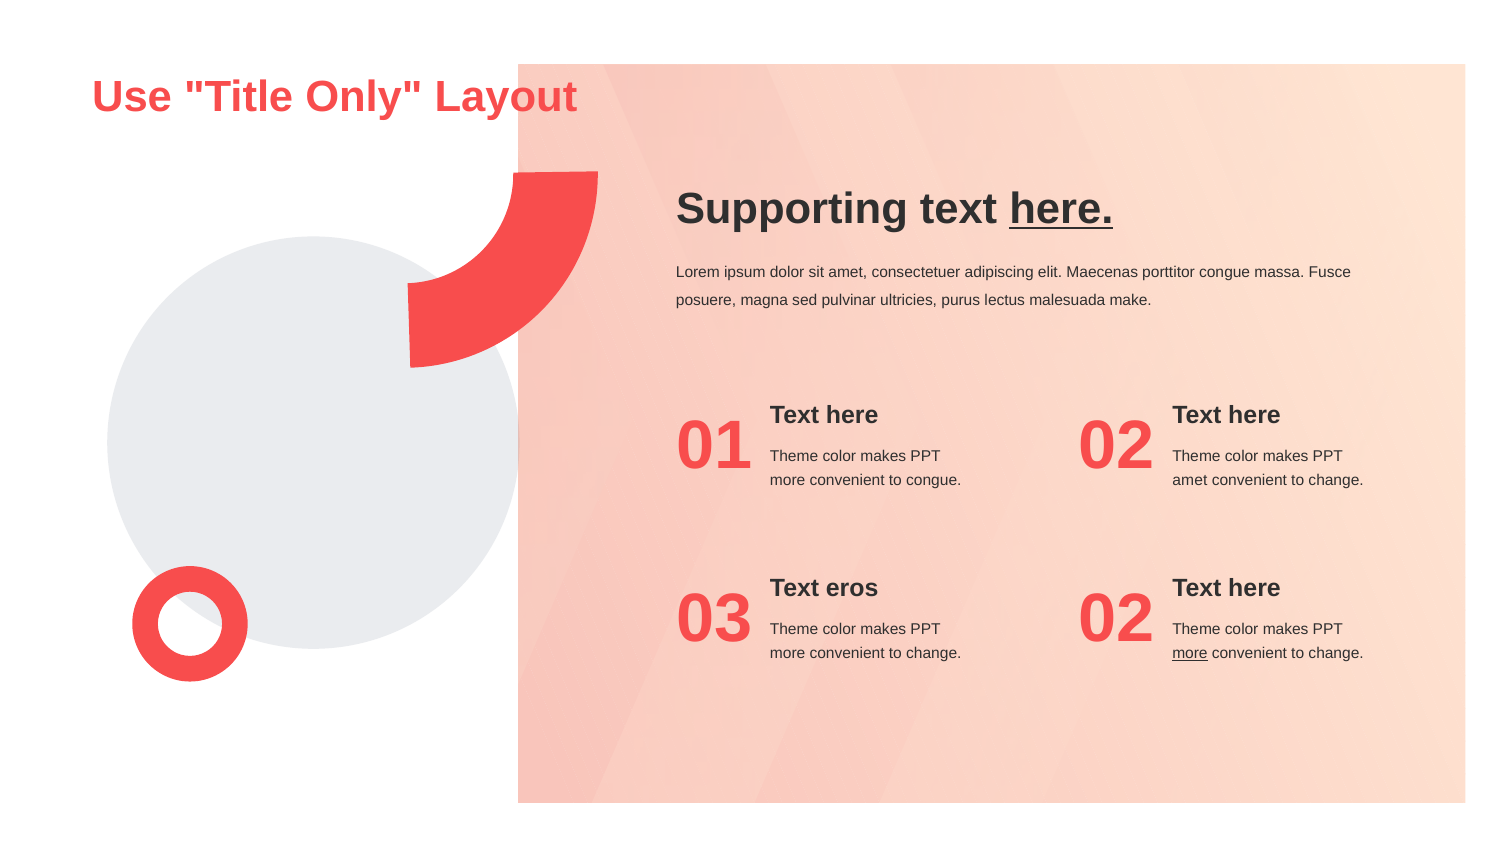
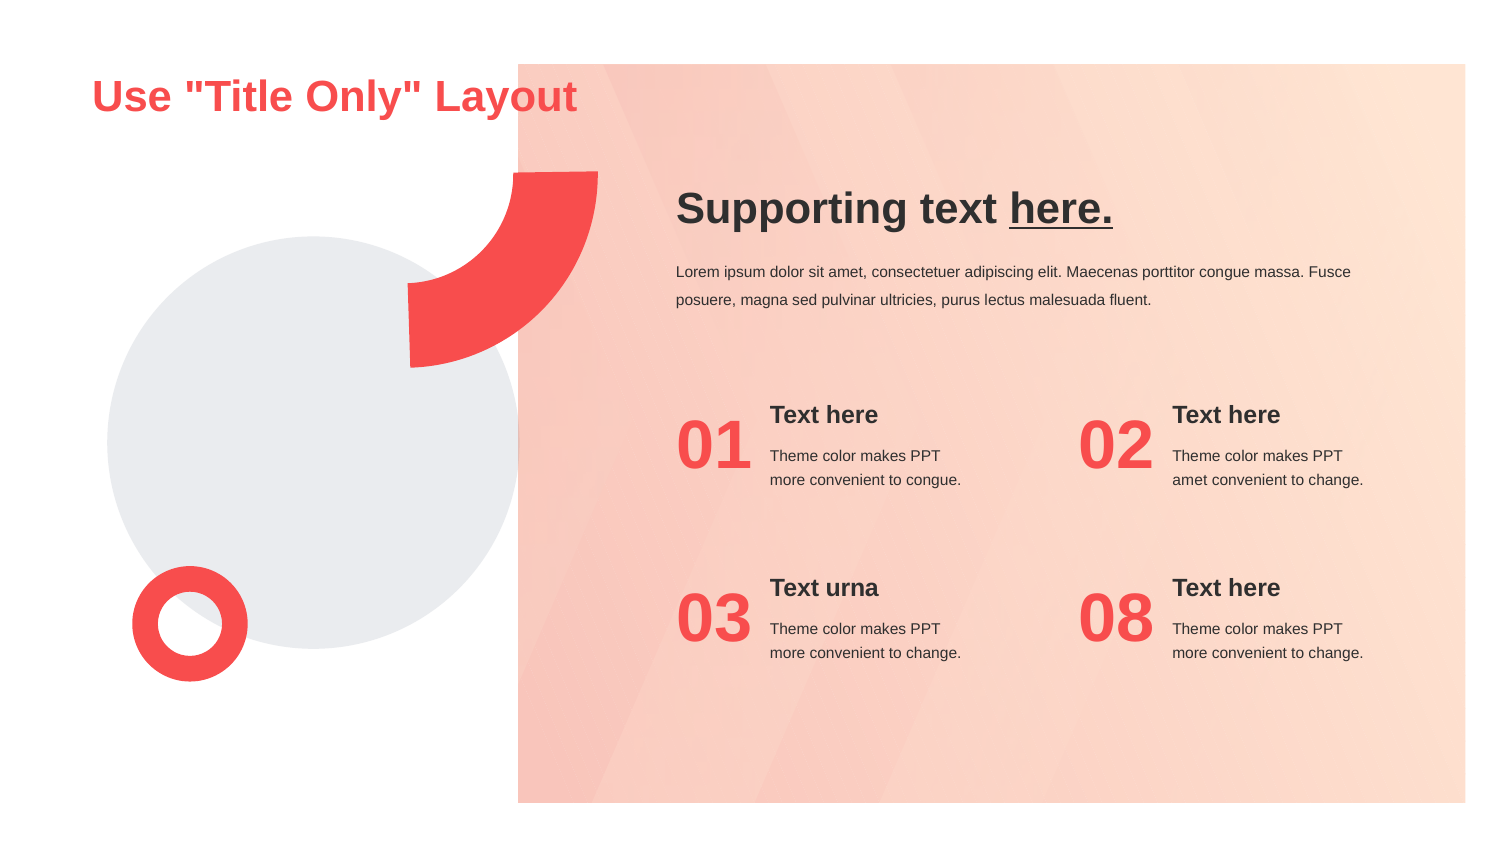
make: make -> fluent (1131, 300)
eros: eros -> urna (852, 589)
change 02: 02 -> 08 (1117, 619)
more underline: present -> none (1190, 653)
